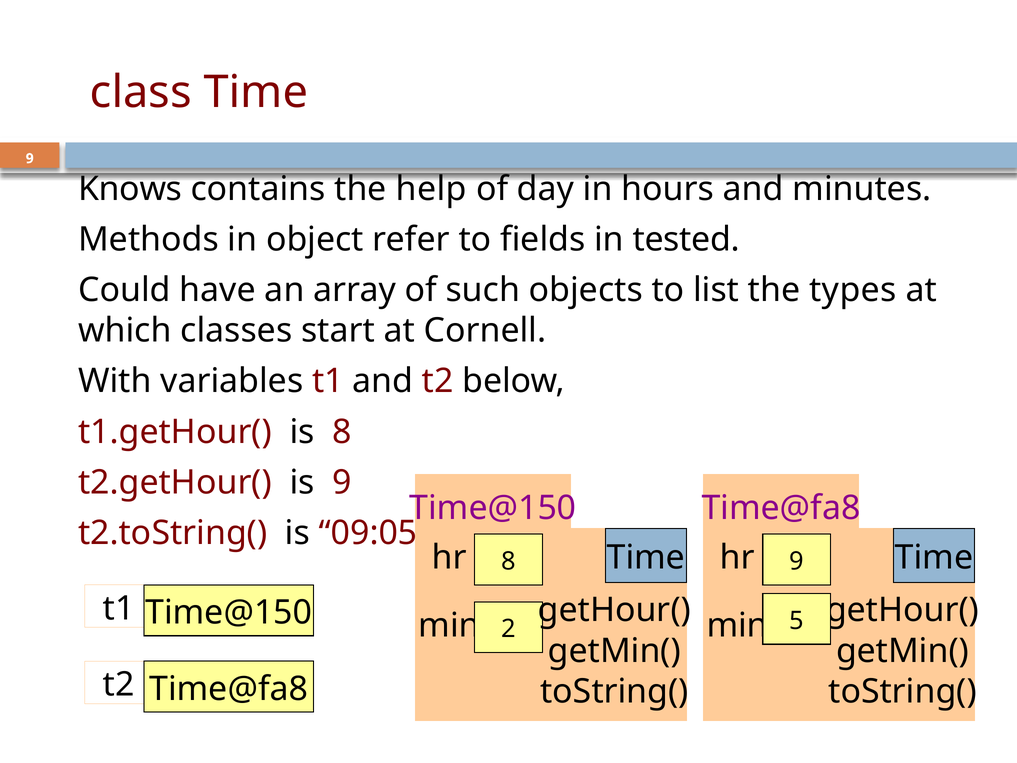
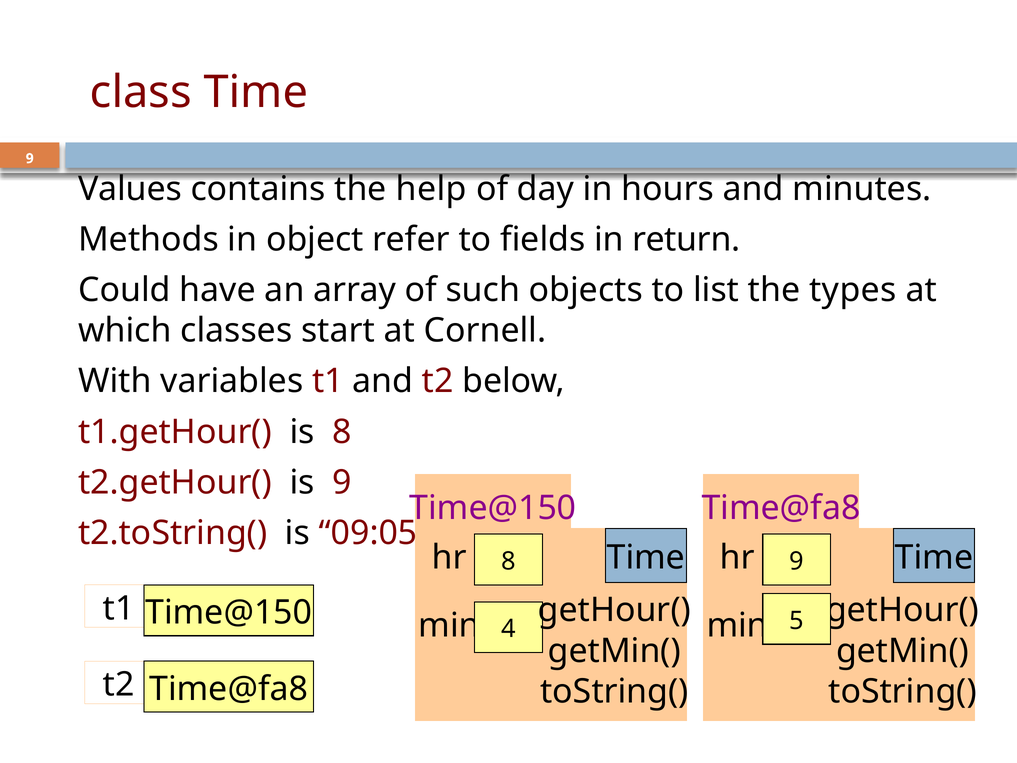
Knows: Knows -> Values (130, 189)
tested: tested -> return (686, 239)
2: 2 -> 4 (509, 629)
